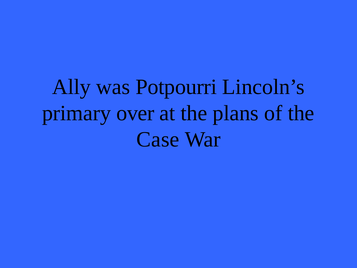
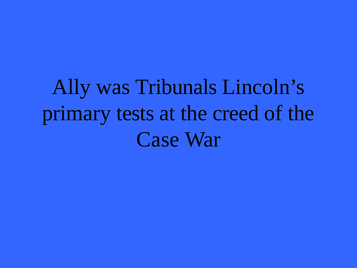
Potpourri: Potpourri -> Tribunals (176, 87)
over: over -> tests (135, 113)
plans: plans -> creed (236, 113)
